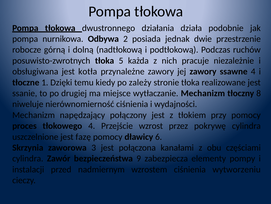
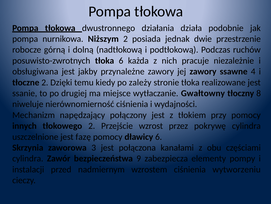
Odbywa: Odbywa -> Niższym (103, 39)
tłoka 5: 5 -> 6 (121, 60)
kotła: kotła -> jakby (88, 71)
tłoczne 1: 1 -> 2 (45, 82)
wytłaczanie Mechanizm: Mechanizm -> Gwałtowny (203, 93)
proces: proces -> innych (24, 125)
tłokowego 4: 4 -> 2 (92, 125)
